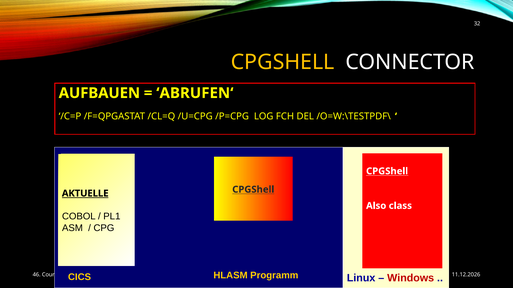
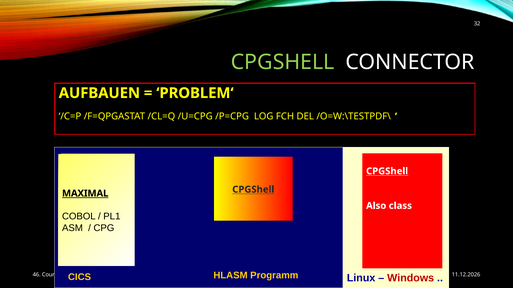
CPGSHELL colour: yellow -> light green (283, 62)
ABRUFEN‘: ABRUFEN‘ -> PROBLEM‘ (195, 93)
AKTUELLE: AKTUELLE -> MAXIMAL (85, 194)
